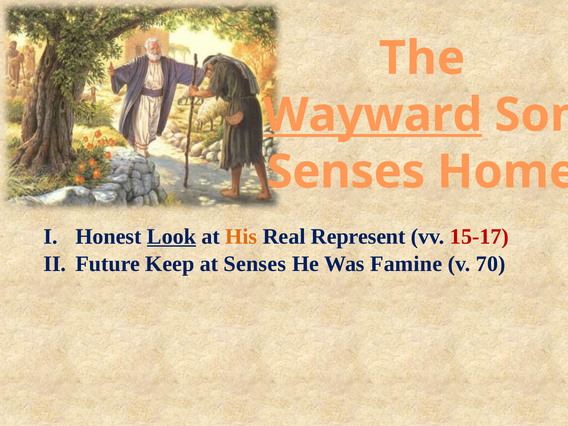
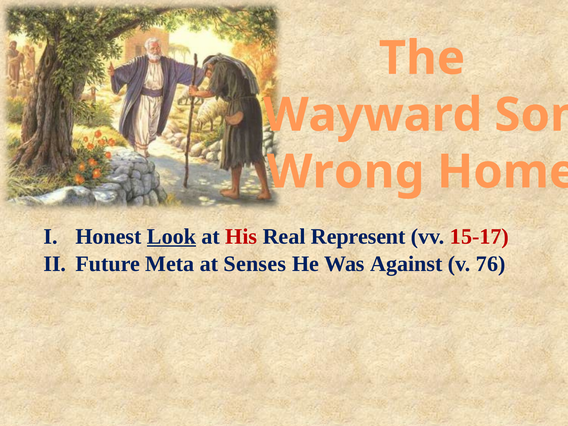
Wayward underline: present -> none (373, 115)
Senses: Senses -> Wrong (346, 172)
His colour: orange -> red (241, 236)
Keep: Keep -> Meta (170, 264)
Famine: Famine -> Against (406, 264)
70: 70 -> 76 (491, 264)
